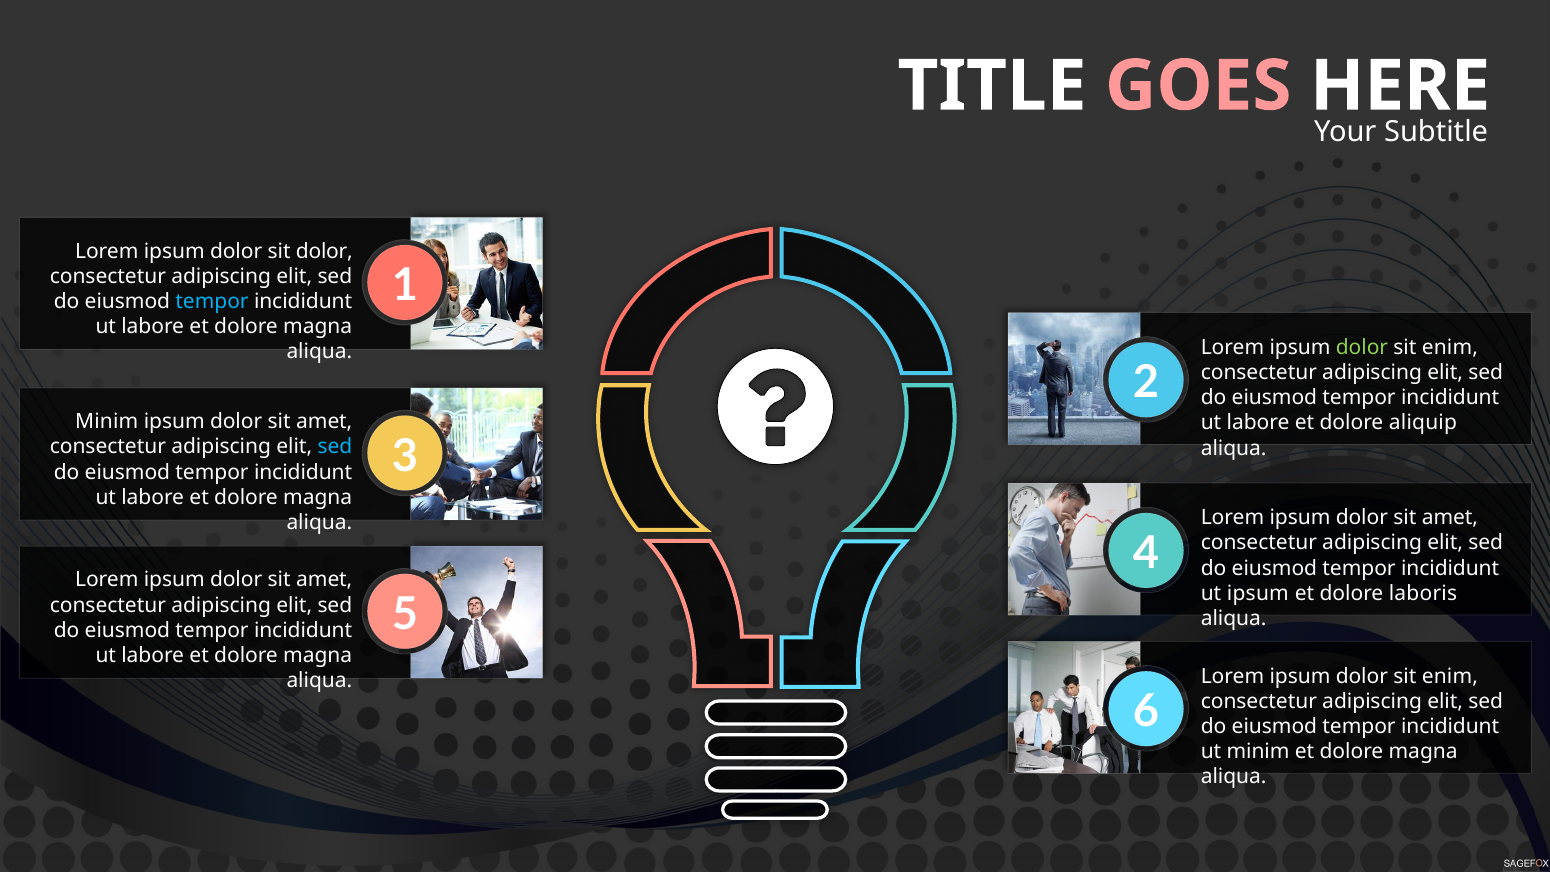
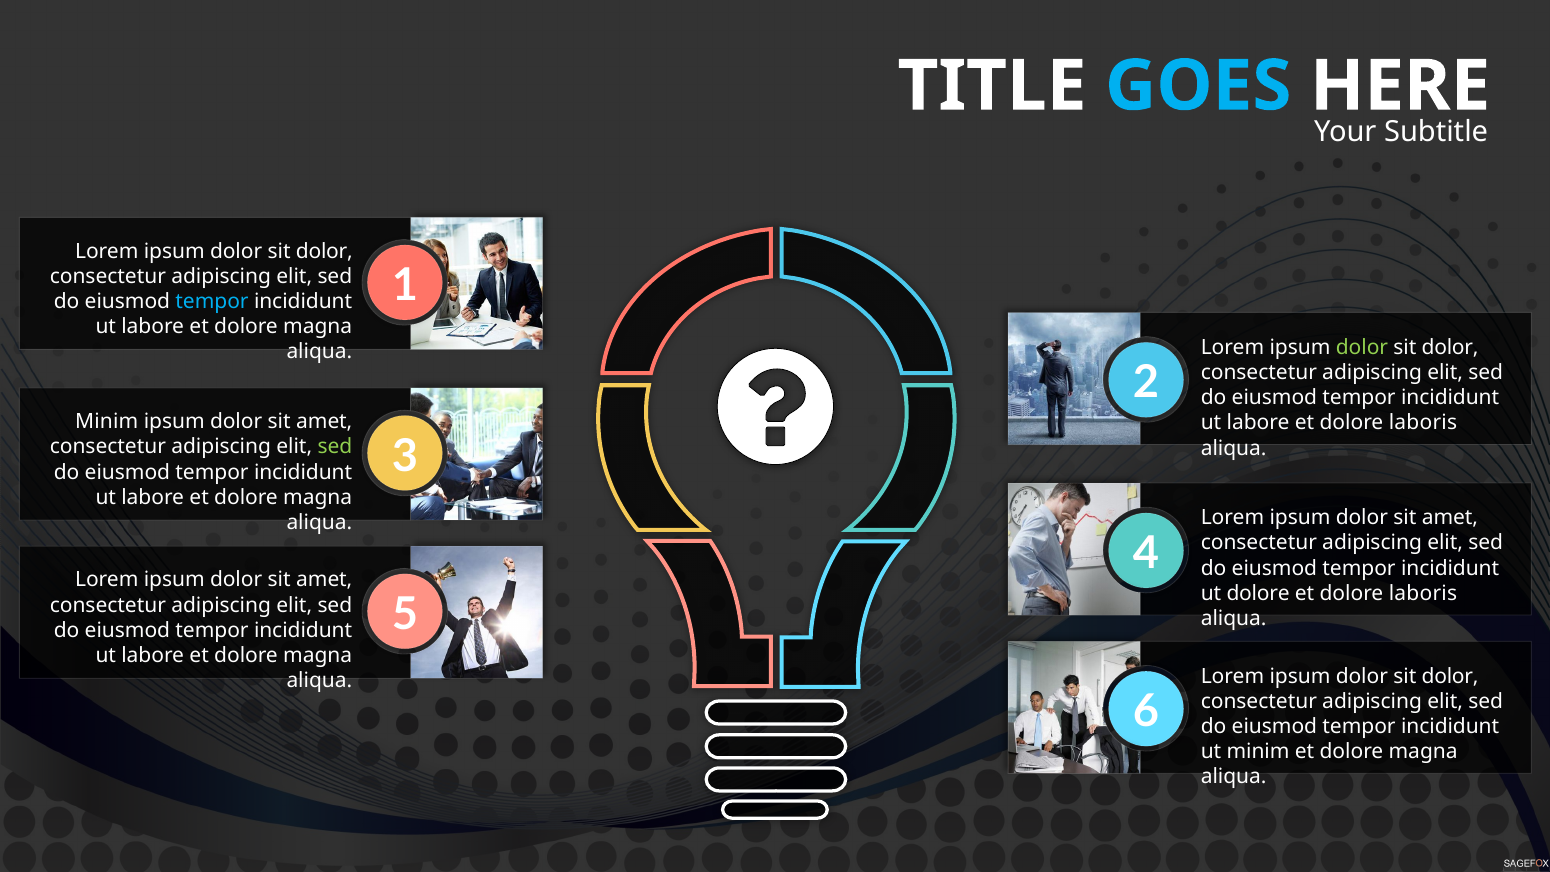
GOES colour: pink -> light blue (1198, 86)
enim: enim -> dolor (1450, 347)
labore et dolore aliquip: aliquip -> laboris (1423, 423)
sed colour: light blue -> light green (335, 447)
ut ipsum: ipsum -> dolore (1258, 593)
enim: enim -> dolor (1450, 676)
